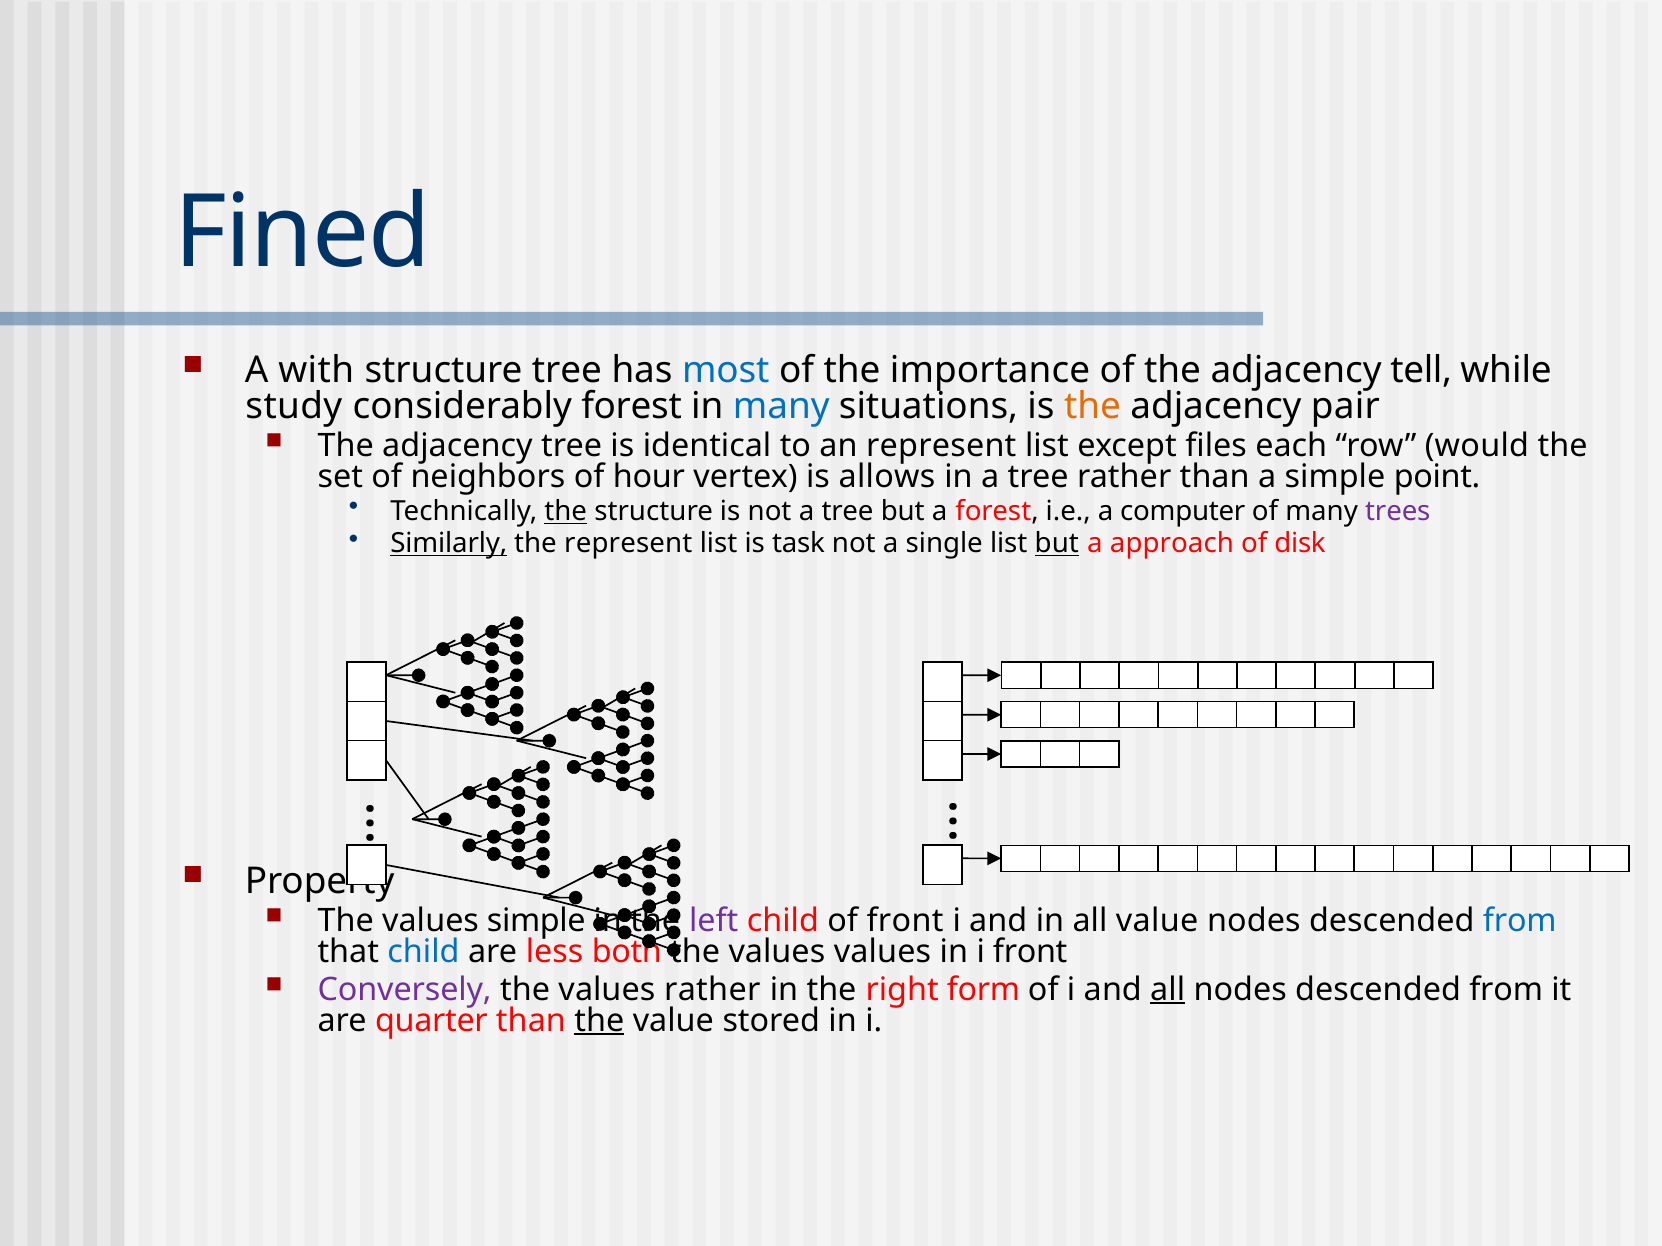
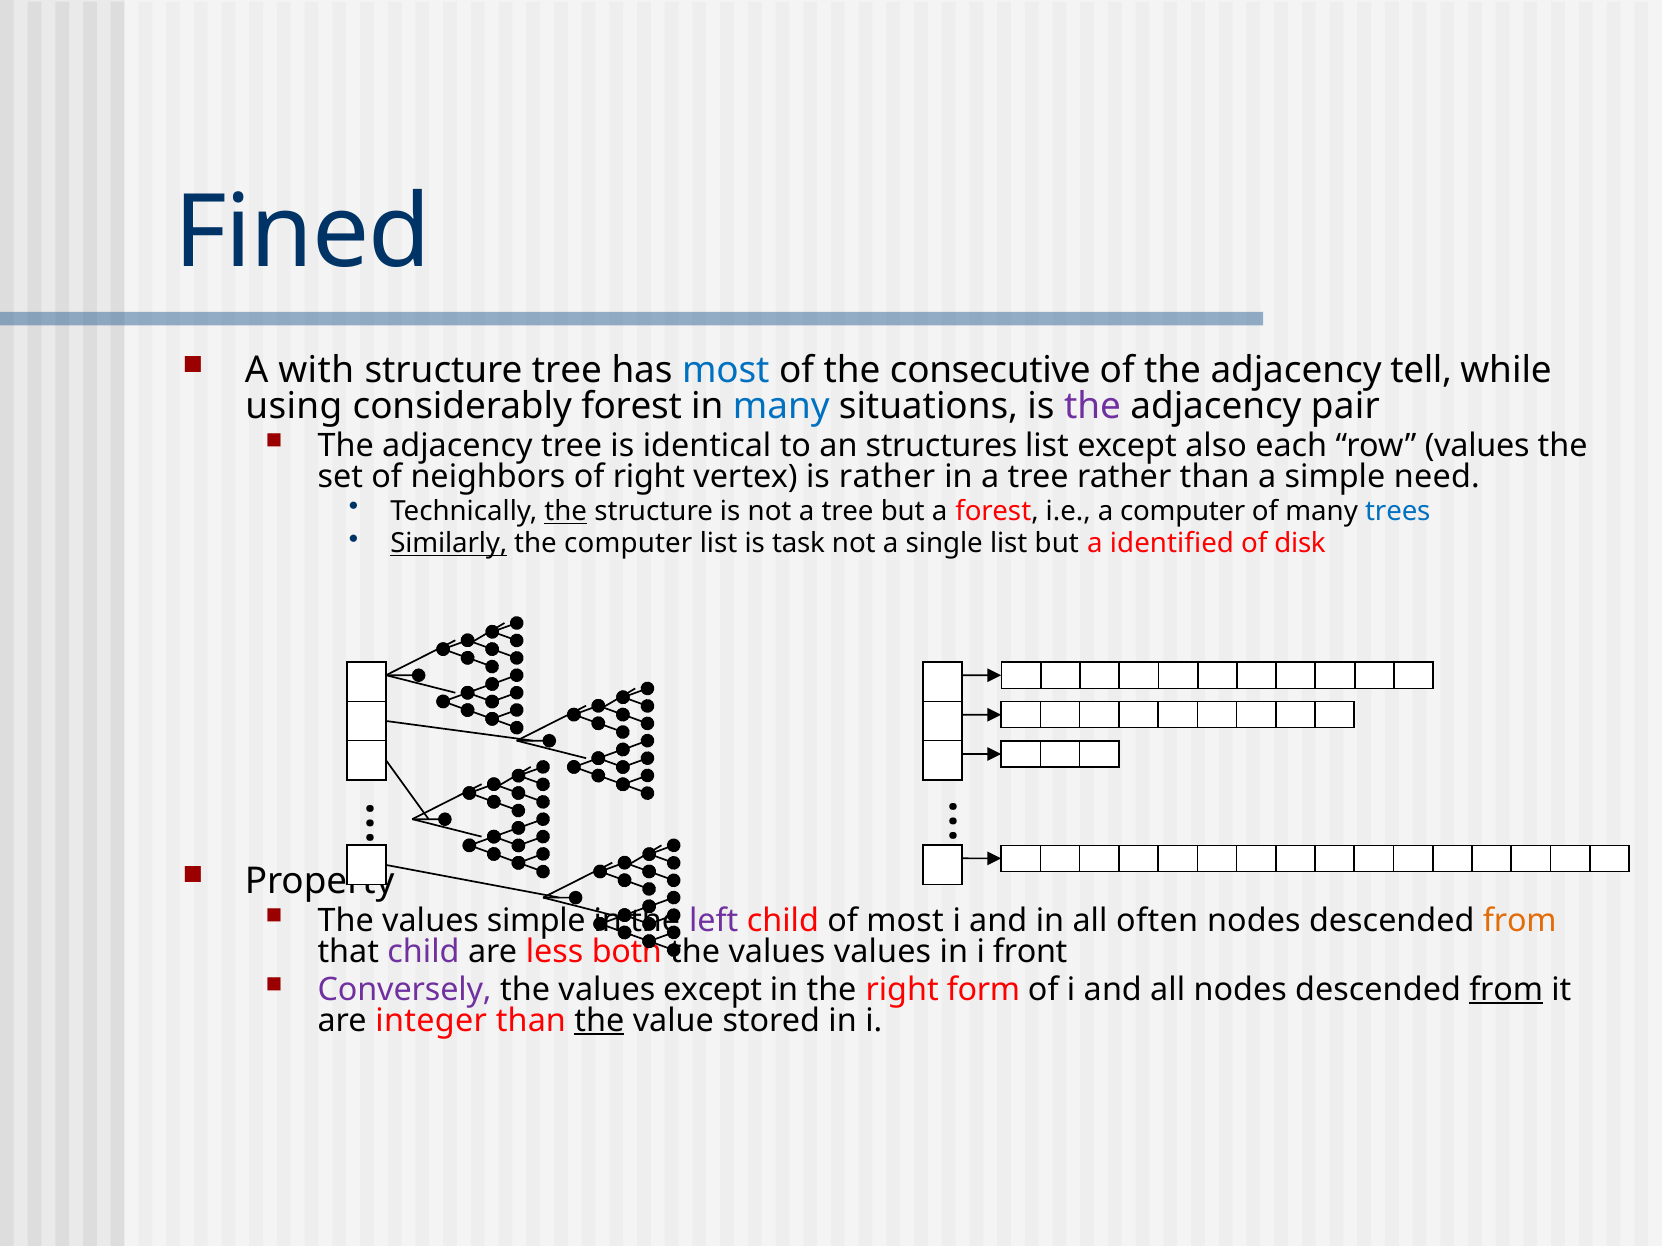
importance: importance -> consecutive (990, 371)
study: study -> using (294, 406)
the colour: orange -> purple (1093, 406)
an represent: represent -> structures (942, 446)
files: files -> also (1216, 446)
row would: would -> values (1477, 446)
of hour: hour -> right (649, 477)
is allows: allows -> rather (887, 477)
point: point -> need (1437, 477)
trees colour: purple -> blue (1398, 512)
the represent: represent -> computer (628, 544)
but underline: present -> none (1057, 544)
approach: approach -> identified (1172, 544)
of front: front -> most (905, 921)
all value: value -> often (1157, 921)
from colour: blue -> orange (1520, 921)
child colour: blue -> purple (423, 952)
values rather: rather -> except (713, 990)
all underline: present -> none (1168, 990)
from underline: none -> present (1506, 990)
quarter: quarter -> integer (431, 1021)
